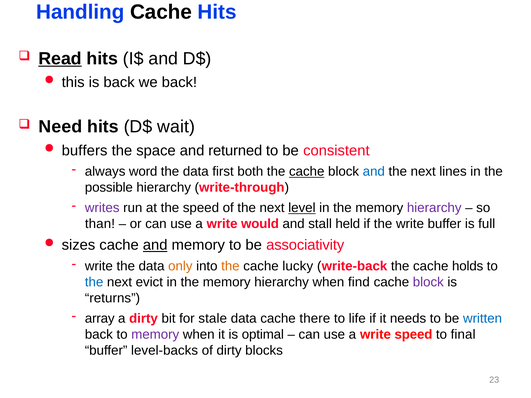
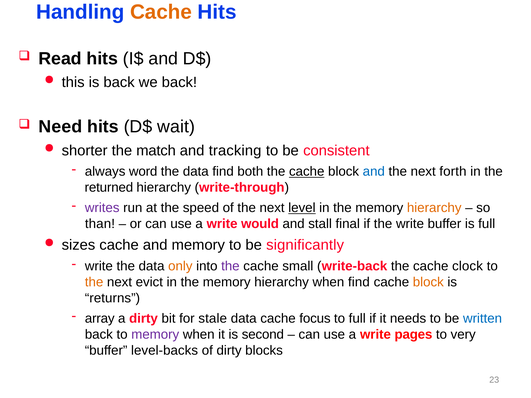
Cache colour: black -> orange (161, 12)
Read underline: present -> none (60, 59)
buffers: buffers -> shorter (85, 151)
space: space -> match (156, 151)
returned: returned -> tracking (235, 151)
data first: first -> find (223, 172)
lines: lines -> forth (453, 172)
possible: possible -> returned (109, 188)
hierarchy colour: purple -> orange (434, 208)
held: held -> final (348, 224)
and underline: present -> none (155, 245)
associativity: associativity -> significantly (305, 245)
the colour: orange -> purple (230, 266)
lucky: lucky -> small (298, 266)
holds: holds -> clock (468, 266)
the colour: blue -> orange (94, 282)
block colour: purple -> orange (428, 282)
there: there -> focus (315, 319)
to life: life -> full (357, 319)
optimal: optimal -> second (263, 335)
write speed: speed -> pages (413, 335)
final: final -> very (463, 335)
